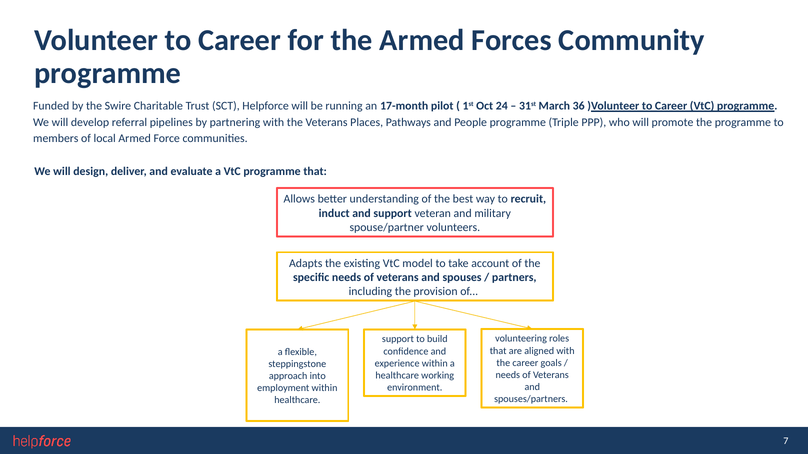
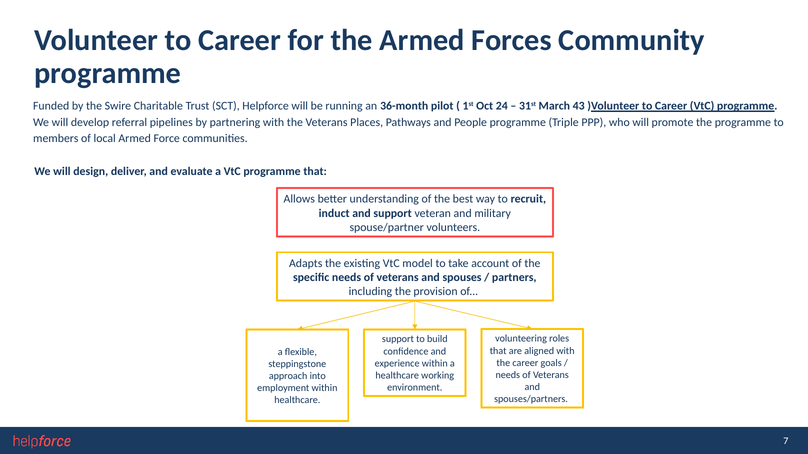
17-month: 17-month -> 36-month (404, 106)
36: 36 -> 43 (579, 106)
